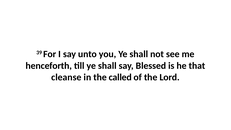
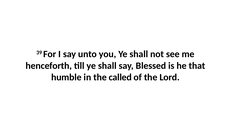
cleanse: cleanse -> humble (66, 77)
